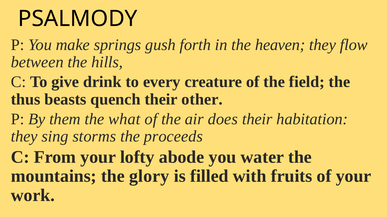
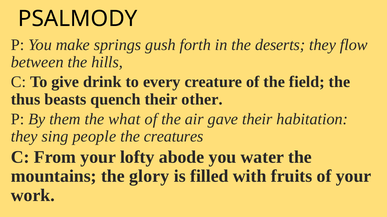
heaven: heaven -> deserts (280, 45)
does: does -> gave (223, 119)
storms: storms -> people (94, 137)
proceeds: proceeds -> creatures (174, 137)
